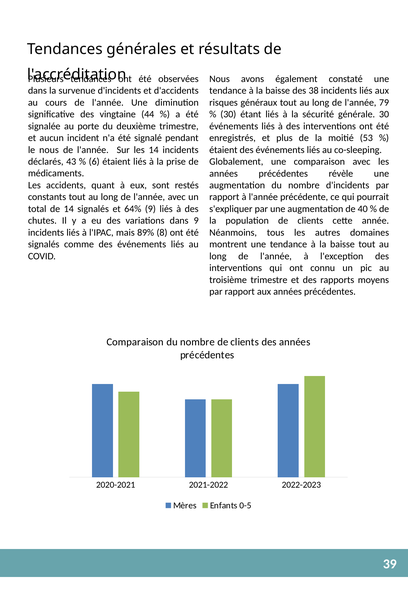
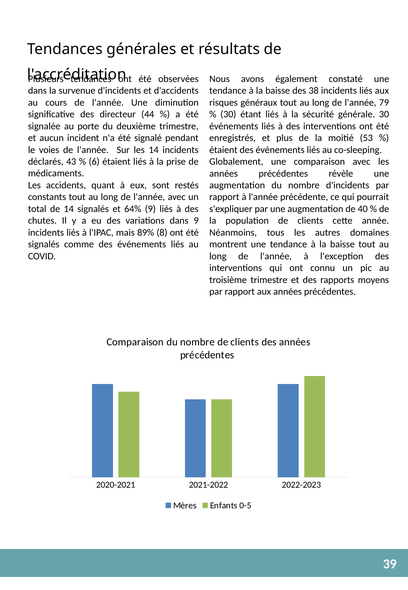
vingtaine: vingtaine -> directeur (118, 114)
le nous: nous -> voies (49, 150)
